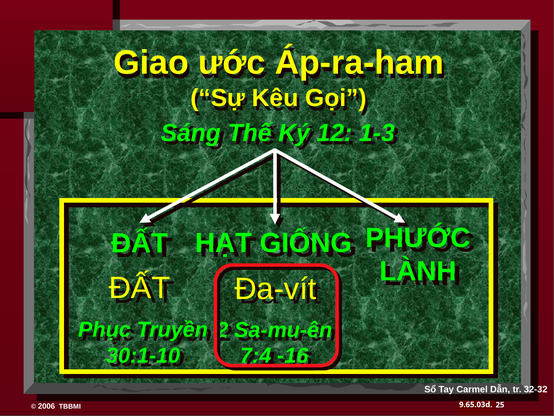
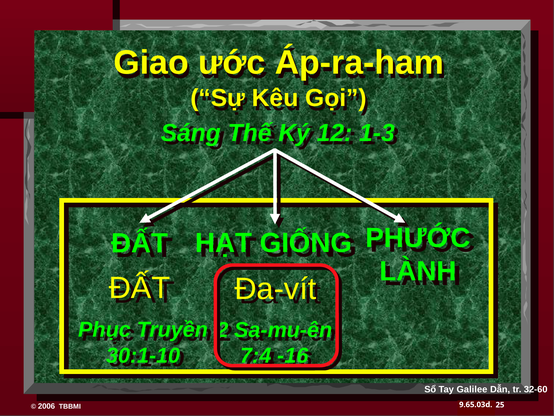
Carmel: Carmel -> Galilee (472, 389)
32-32: 32-32 -> 32-60 (536, 389)
